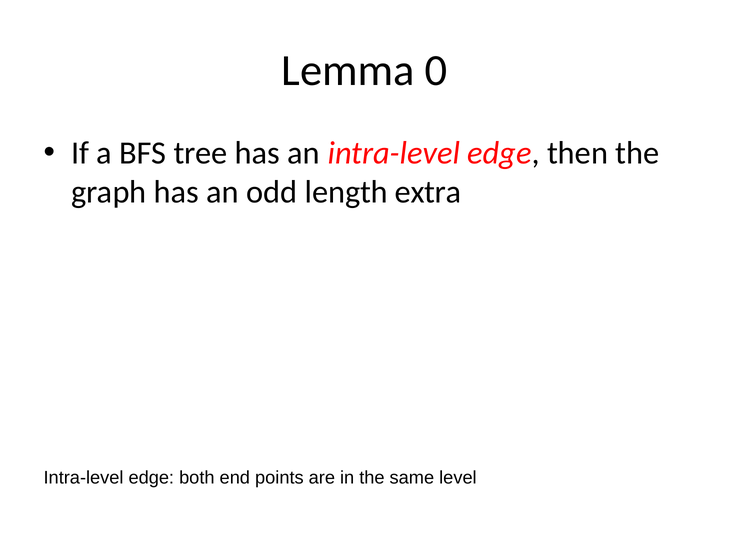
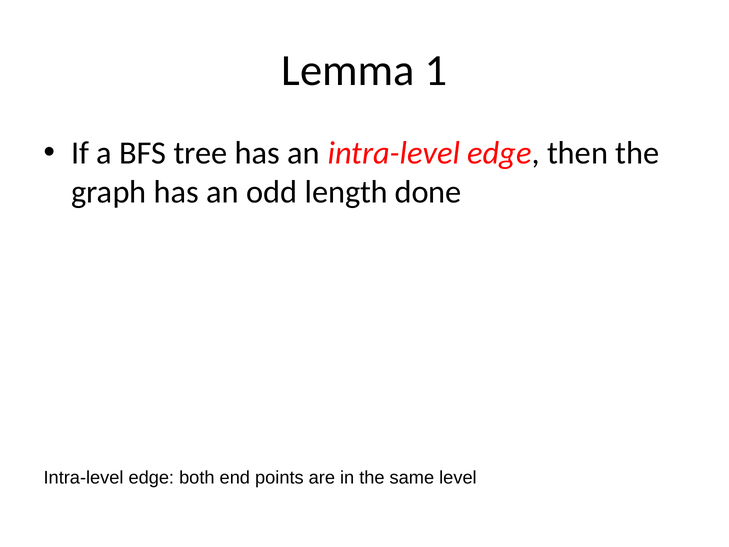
0: 0 -> 1 (436, 71)
extra: extra -> done (428, 192)
